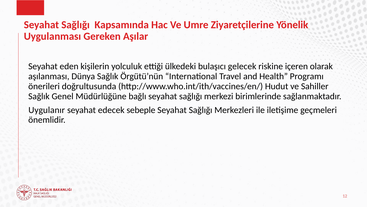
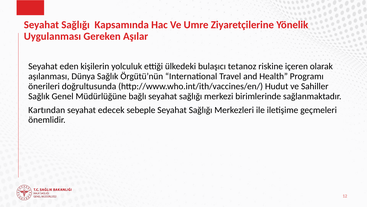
gelecek: gelecek -> tetanoz (242, 66)
Uygulanır: Uygulanır -> Kartından (47, 110)
